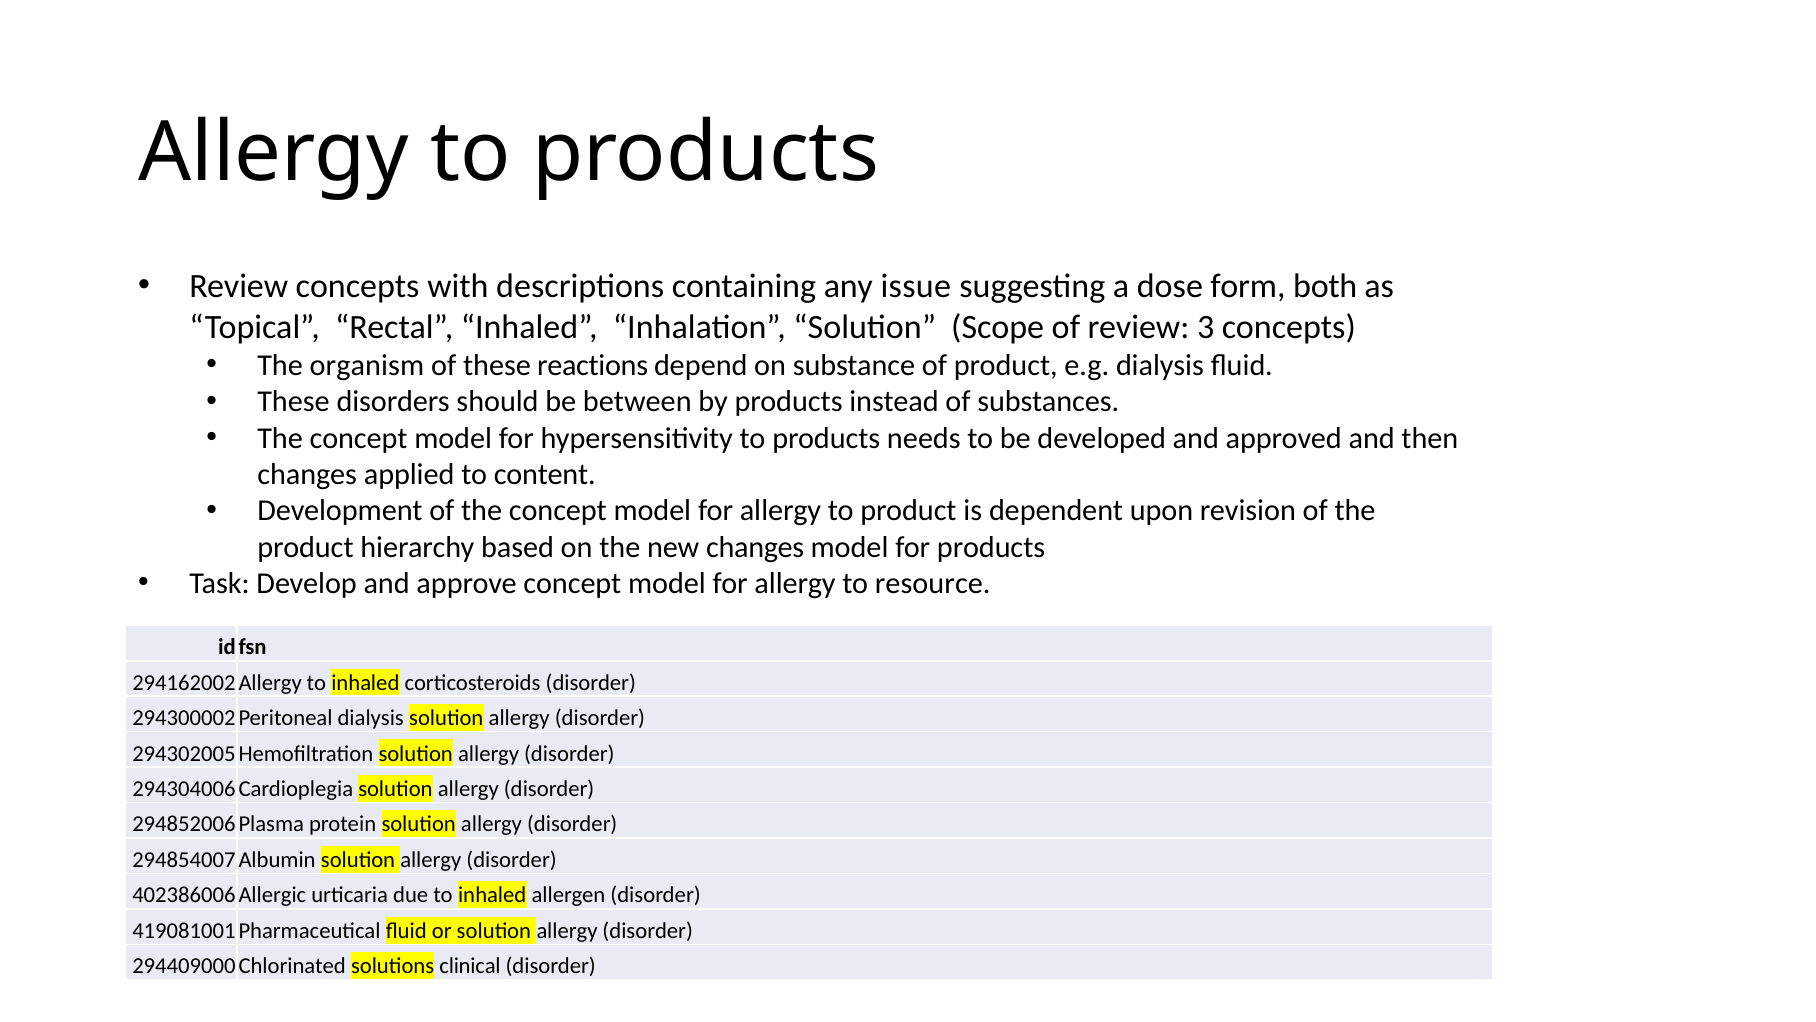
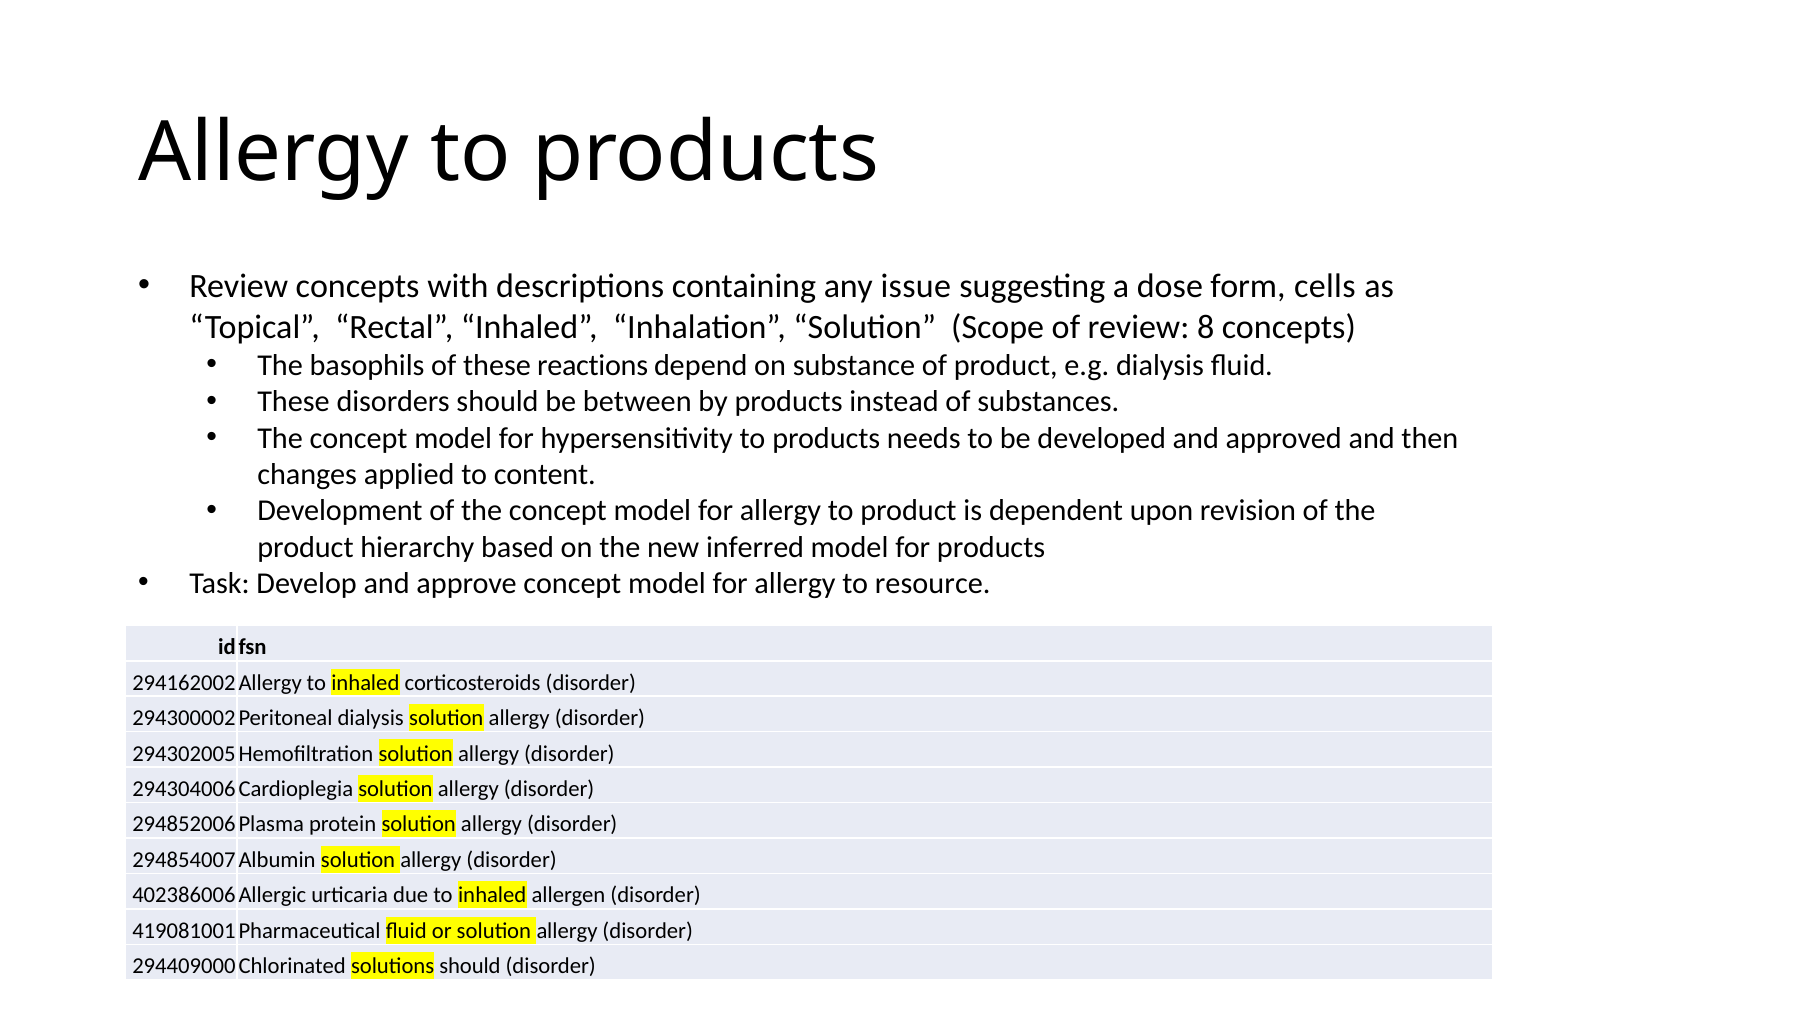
both: both -> cells (1325, 286)
3: 3 -> 8 (1206, 327)
organism: organism -> basophils (367, 365)
new changes: changes -> inferred (755, 547)
solutions clinical: clinical -> should (470, 966)
